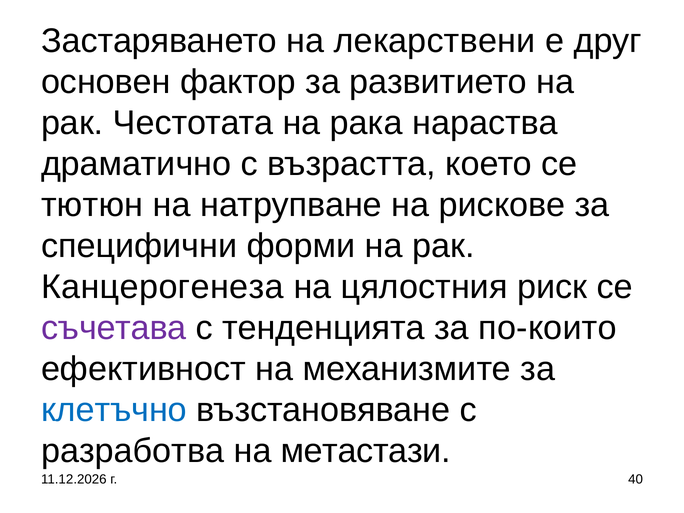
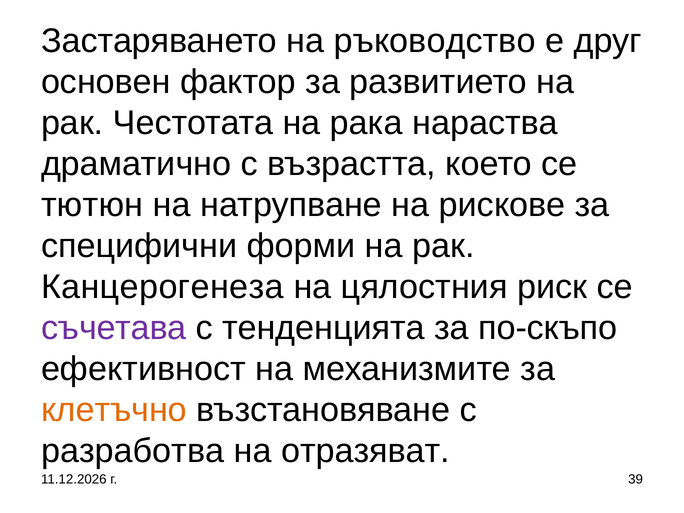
лекарствени: лекарствени -> ръководство (435, 41)
по-които: по-които -> по-скъпо (548, 328)
клетъчно colour: blue -> orange (114, 410)
метастази: метастази -> отразяват (365, 451)
40: 40 -> 39 (636, 479)
